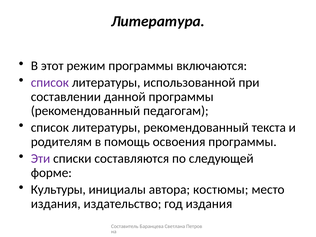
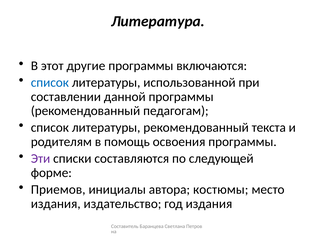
режим: режим -> другие (86, 66)
список colour: purple -> blue (50, 82)
Культуры: Культуры -> Приемов (58, 190)
